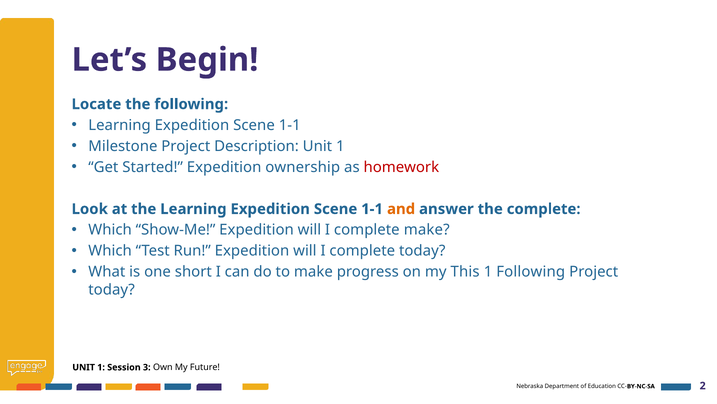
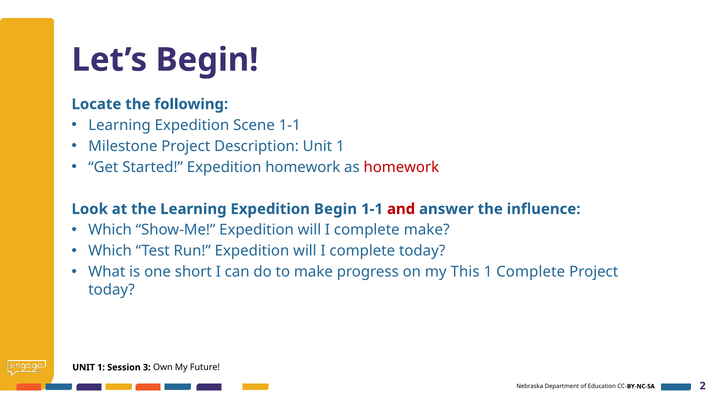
Expedition ownership: ownership -> homework (303, 167)
the Learning Expedition Scene: Scene -> Begin (335, 209)
and colour: orange -> red (401, 209)
the complete: complete -> influence (544, 209)
1 Following: Following -> Complete (531, 272)
